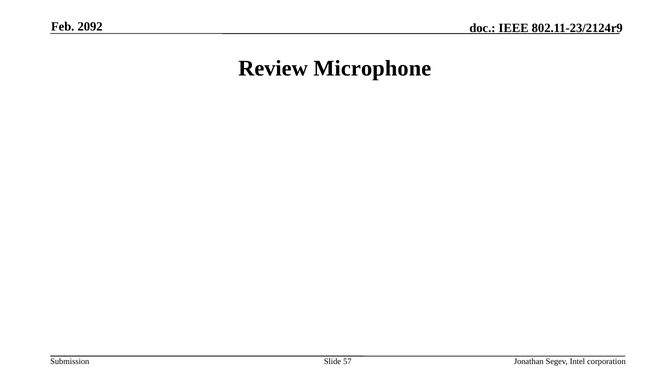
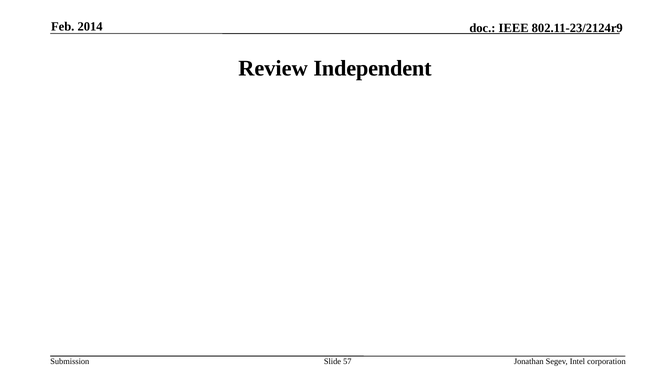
2092: 2092 -> 2014 (90, 27)
Microphone: Microphone -> Independent (372, 68)
